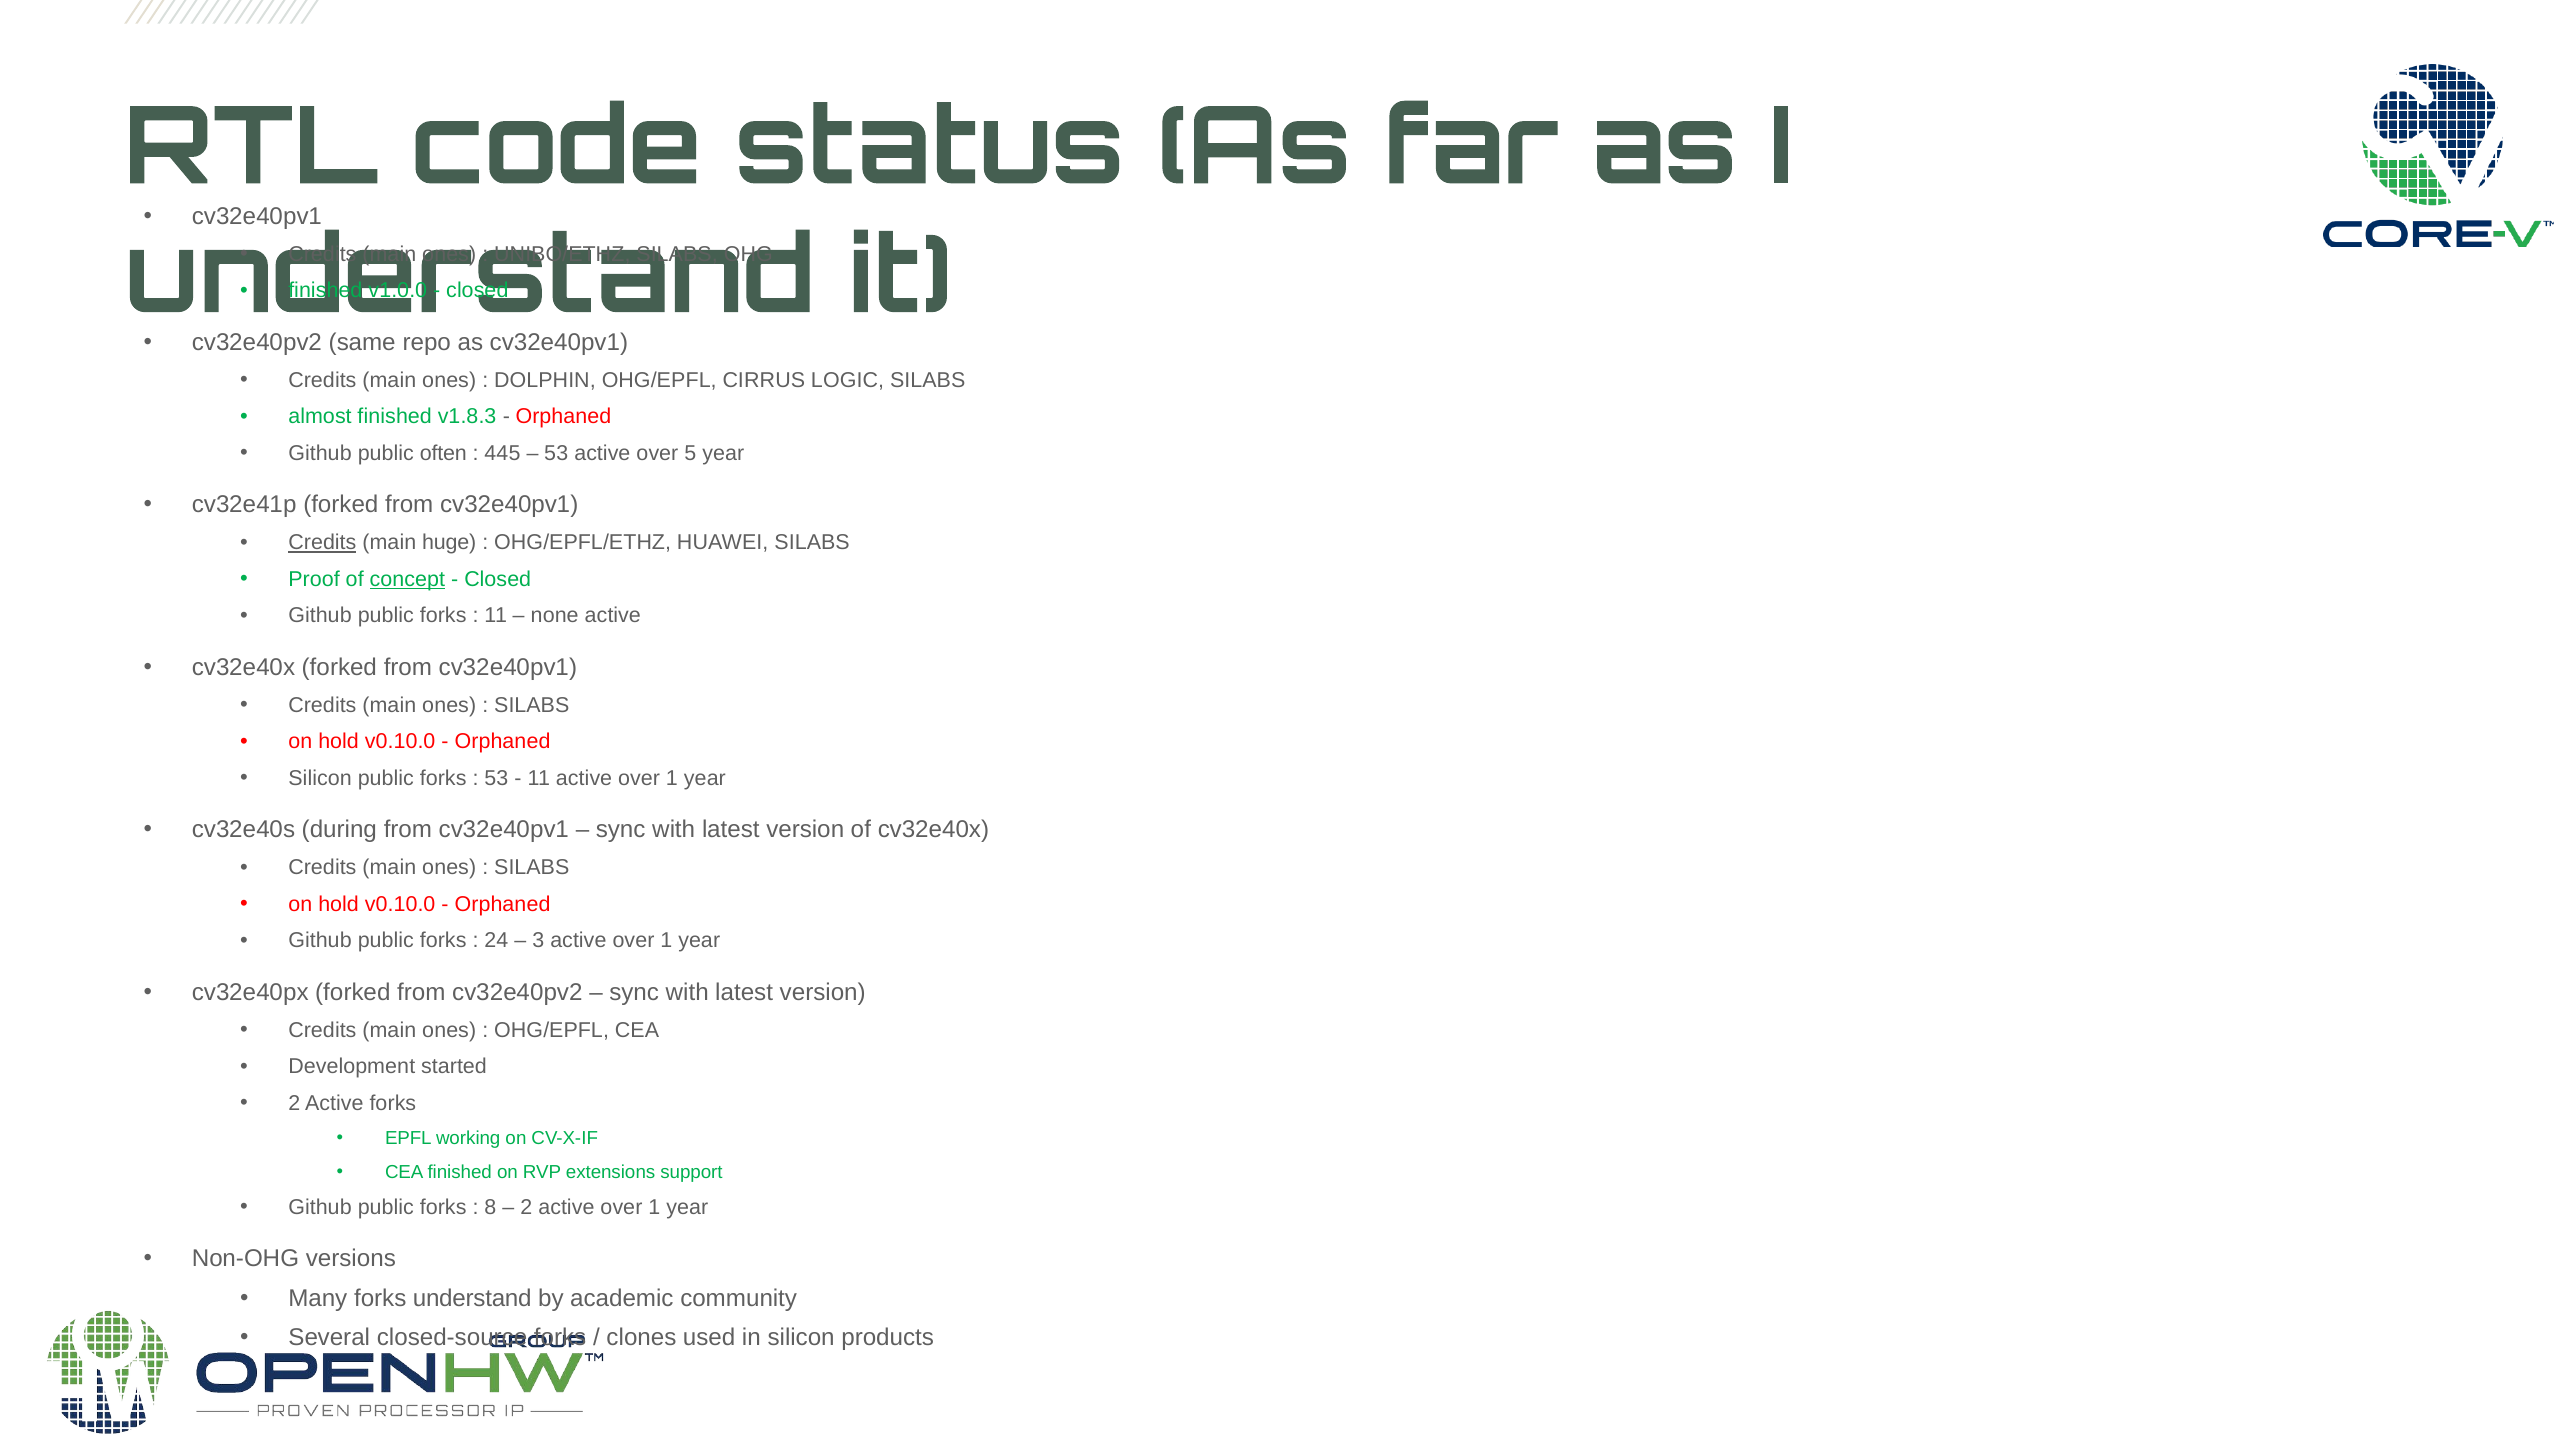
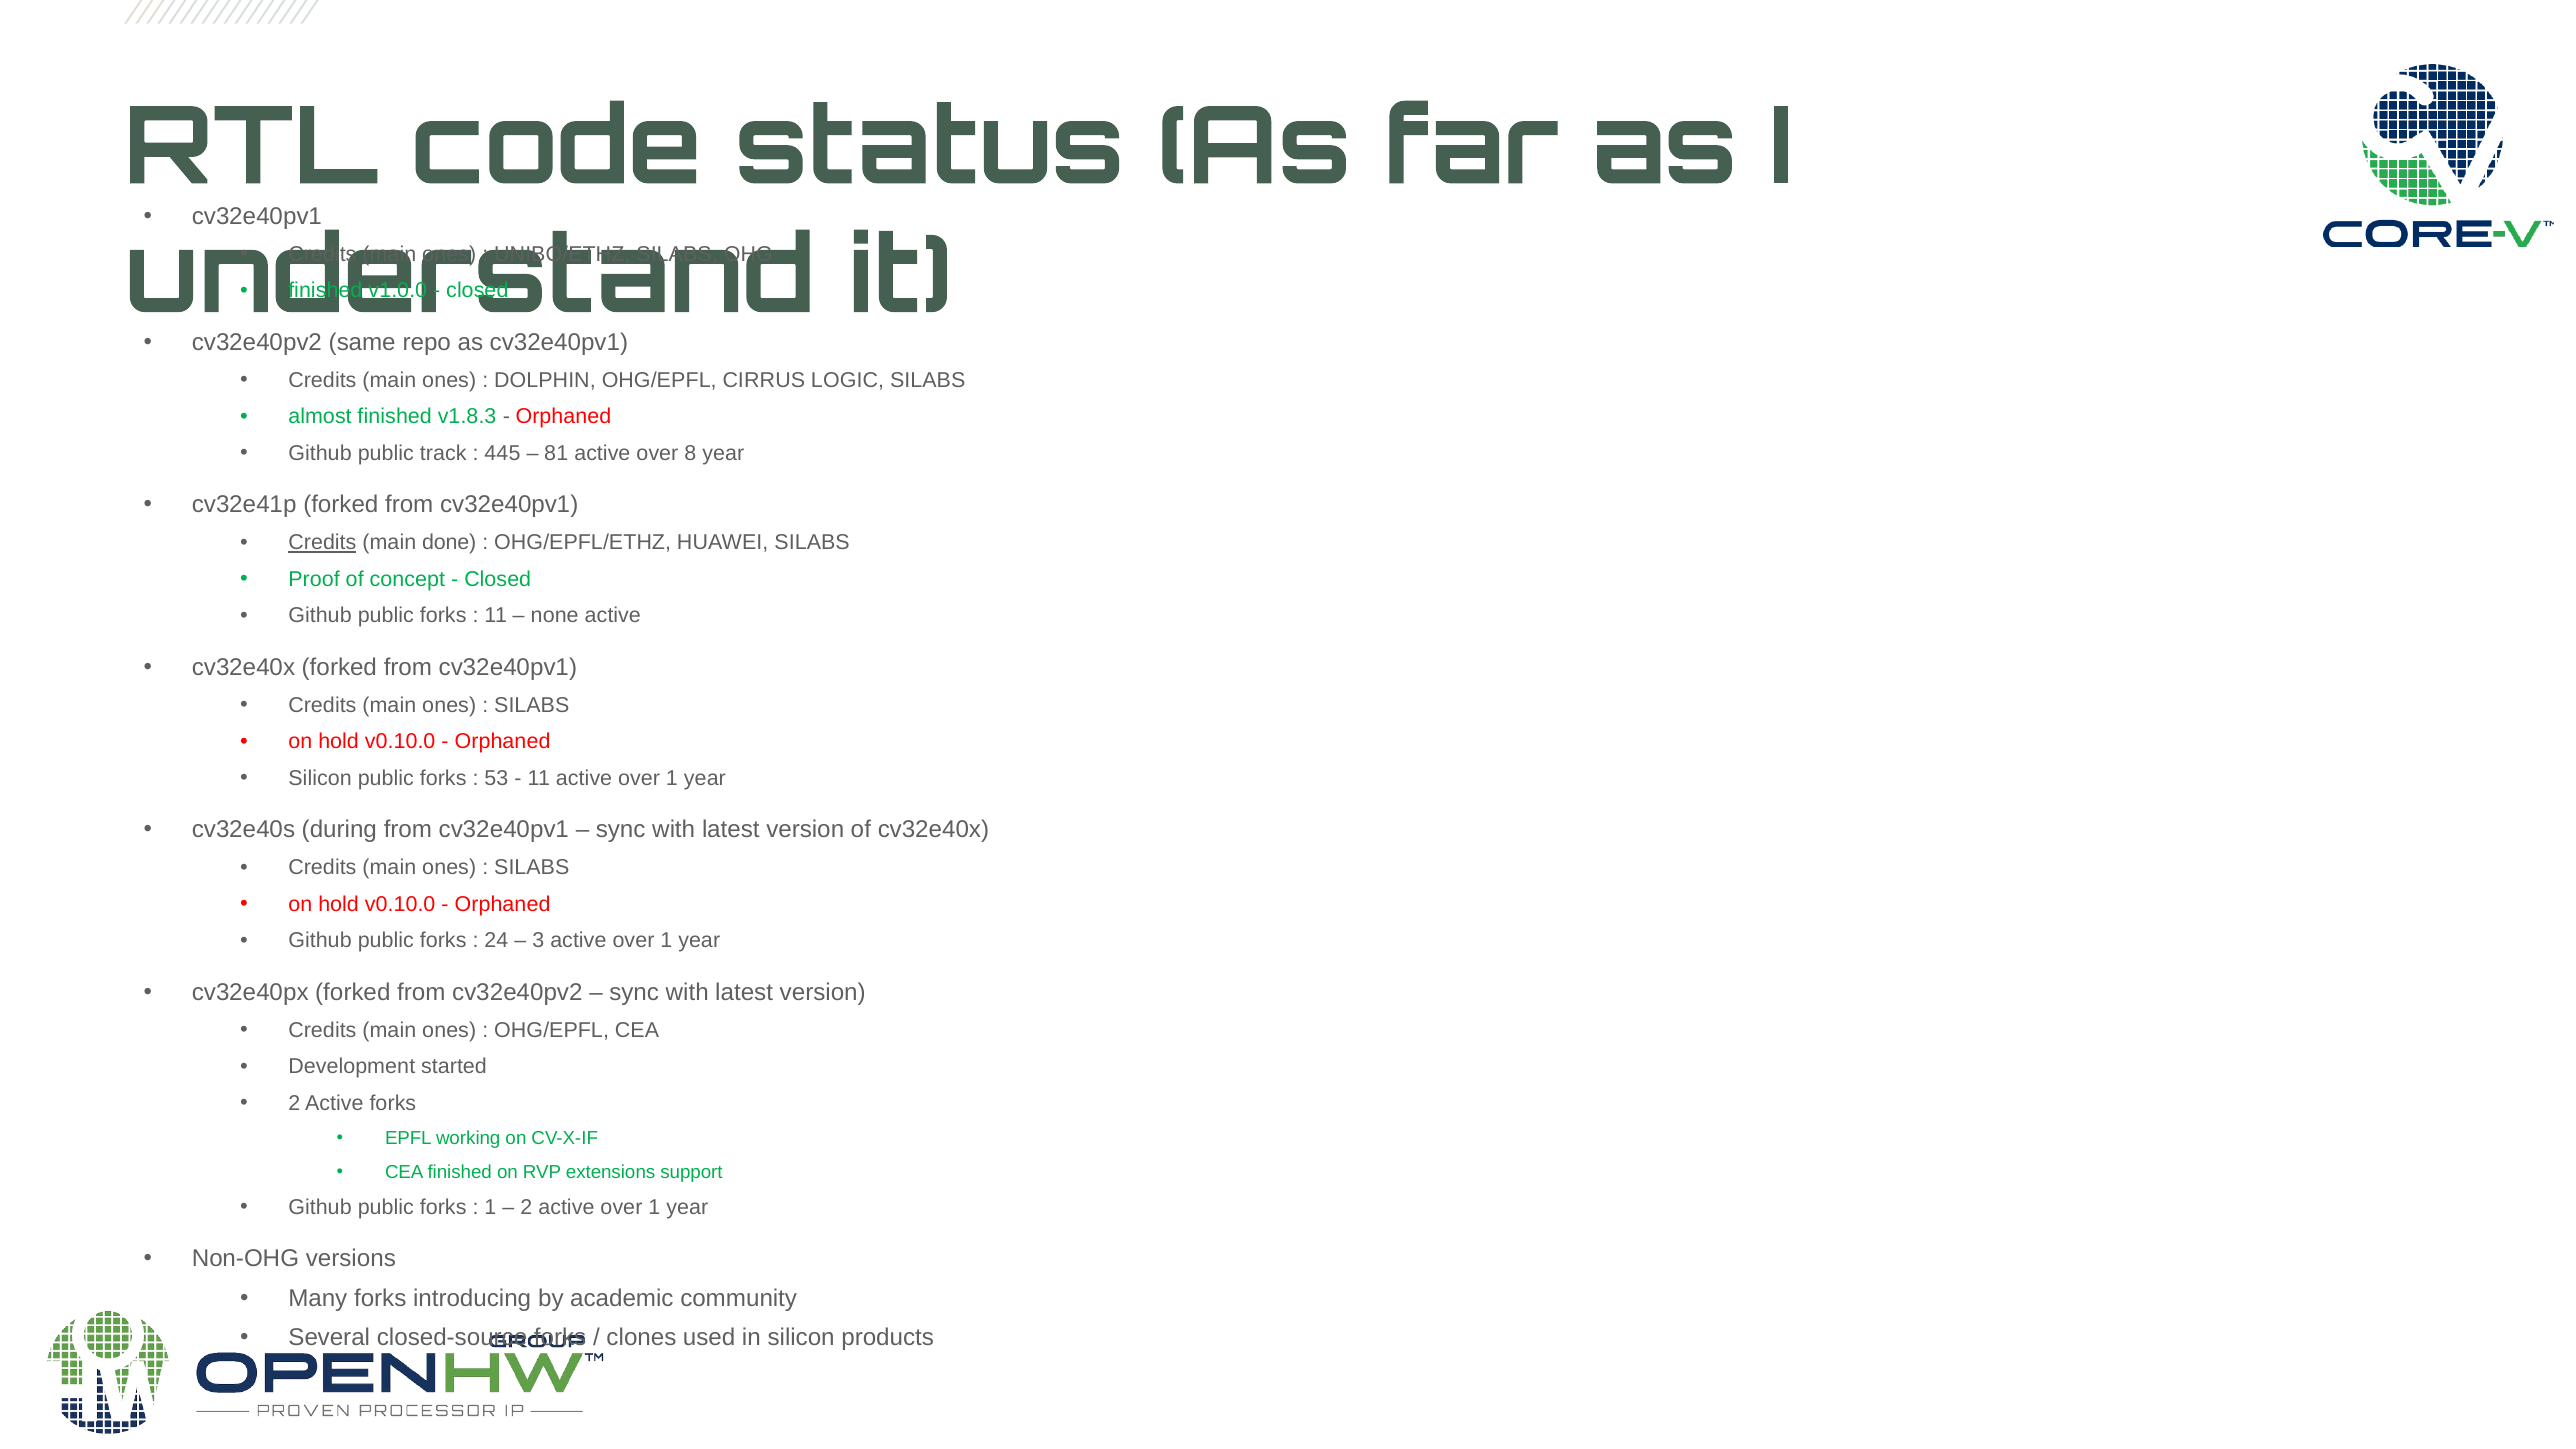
often: often -> track (443, 453)
53: 53 -> 81 (556, 453)
5: 5 -> 8 (690, 453)
huge: huge -> done (449, 543)
concept underline: present -> none (407, 579)
8: 8 -> 1 (490, 1207)
forks understand: understand -> introducing (472, 1298)
